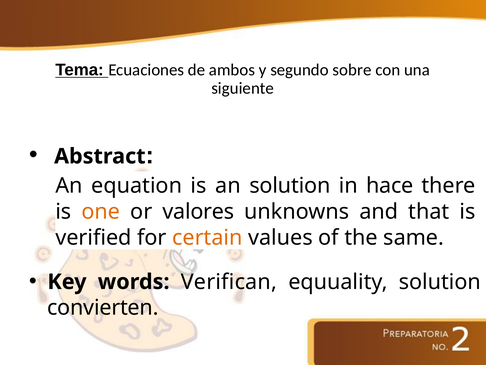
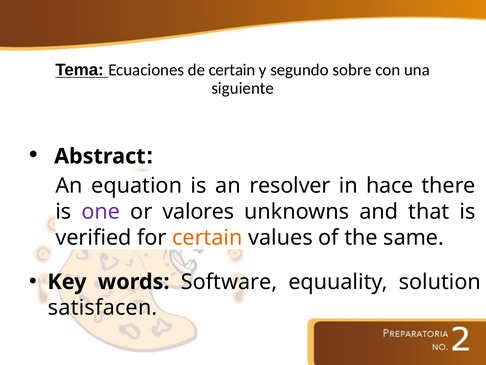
de ambos: ambos -> certain (232, 70)
an solution: solution -> resolver (290, 186)
one colour: orange -> purple (101, 212)
Verifican: Verifican -> Software (229, 281)
convierten: convierten -> satisfacen (103, 307)
